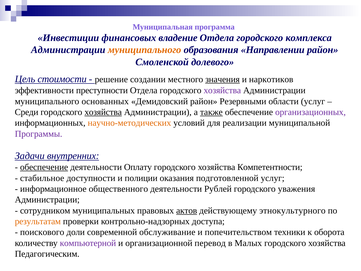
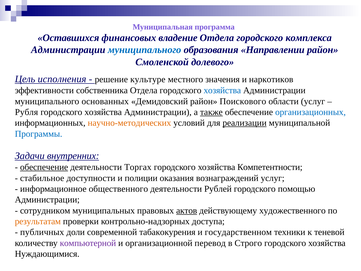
Инвестиции: Инвестиции -> Оставшихся (68, 38)
муниципального colour: orange -> blue (145, 50)
стоимости: стоимости -> исполнения (62, 79)
создании: создании -> культуре (148, 79)
значения underline: present -> none (223, 79)
преступности: преступности -> собственника (102, 90)
хозяйства colour: purple -> blue (222, 90)
Резервными: Резервными -> Поискового (243, 101)
Среди: Среди -> Рубля (26, 112)
хозяйства underline: present -> none (103, 112)
организационных colour: purple -> blue (310, 112)
реализации underline: none -> present (245, 123)
Программы colour: purple -> blue (39, 134)
Оплату: Оплату -> Торгах (138, 167)
подготовленной: подготовленной -> вознаграждений (227, 178)
уважения: уважения -> помощью (297, 189)
этнокультурного: этнокультурного -> художественного (292, 210)
поискового: поискового -> публичных (42, 232)
обслуживание: обслуживание -> табакокурения (167, 232)
попечительством: попечительством -> государственном (238, 232)
оборота: оборота -> теневой (329, 232)
Малых: Малых -> Строго (248, 243)
Педагогическим: Педагогическим -> Нуждающимися (47, 254)
